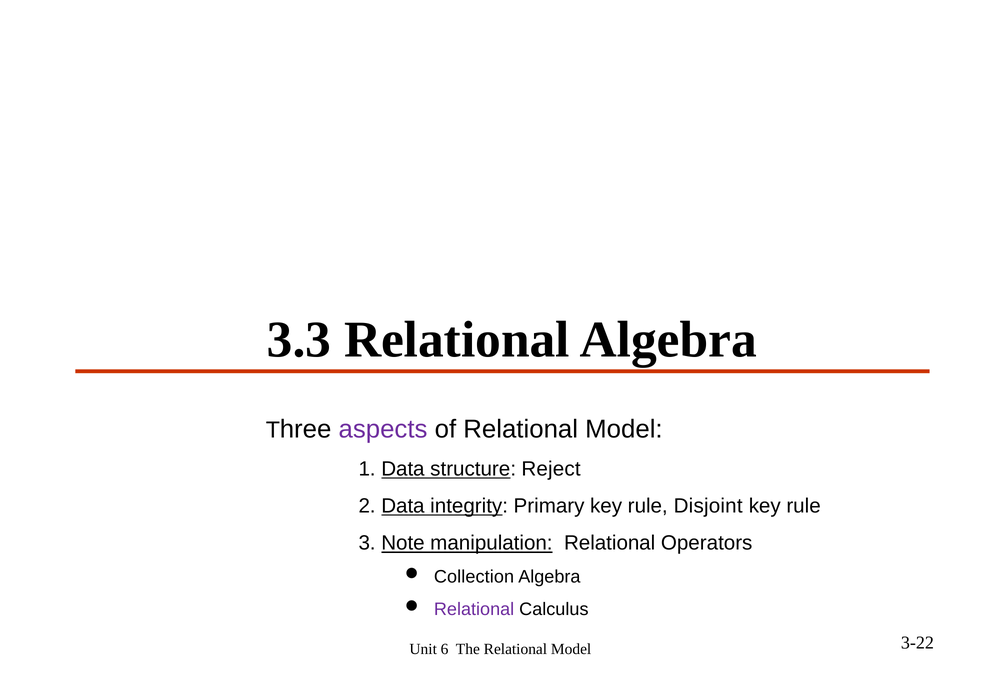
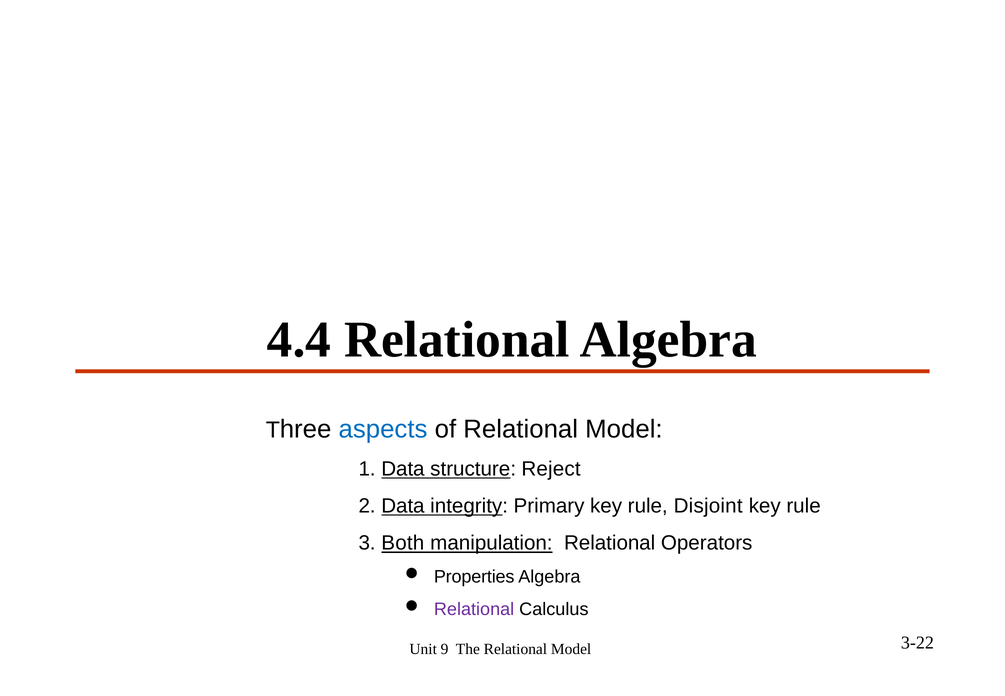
3.3: 3.3 -> 4.4 (299, 340)
aspects colour: purple -> blue (383, 429)
Note: Note -> Both (403, 543)
Collection: Collection -> Properties (474, 577)
6: 6 -> 9 (445, 649)
